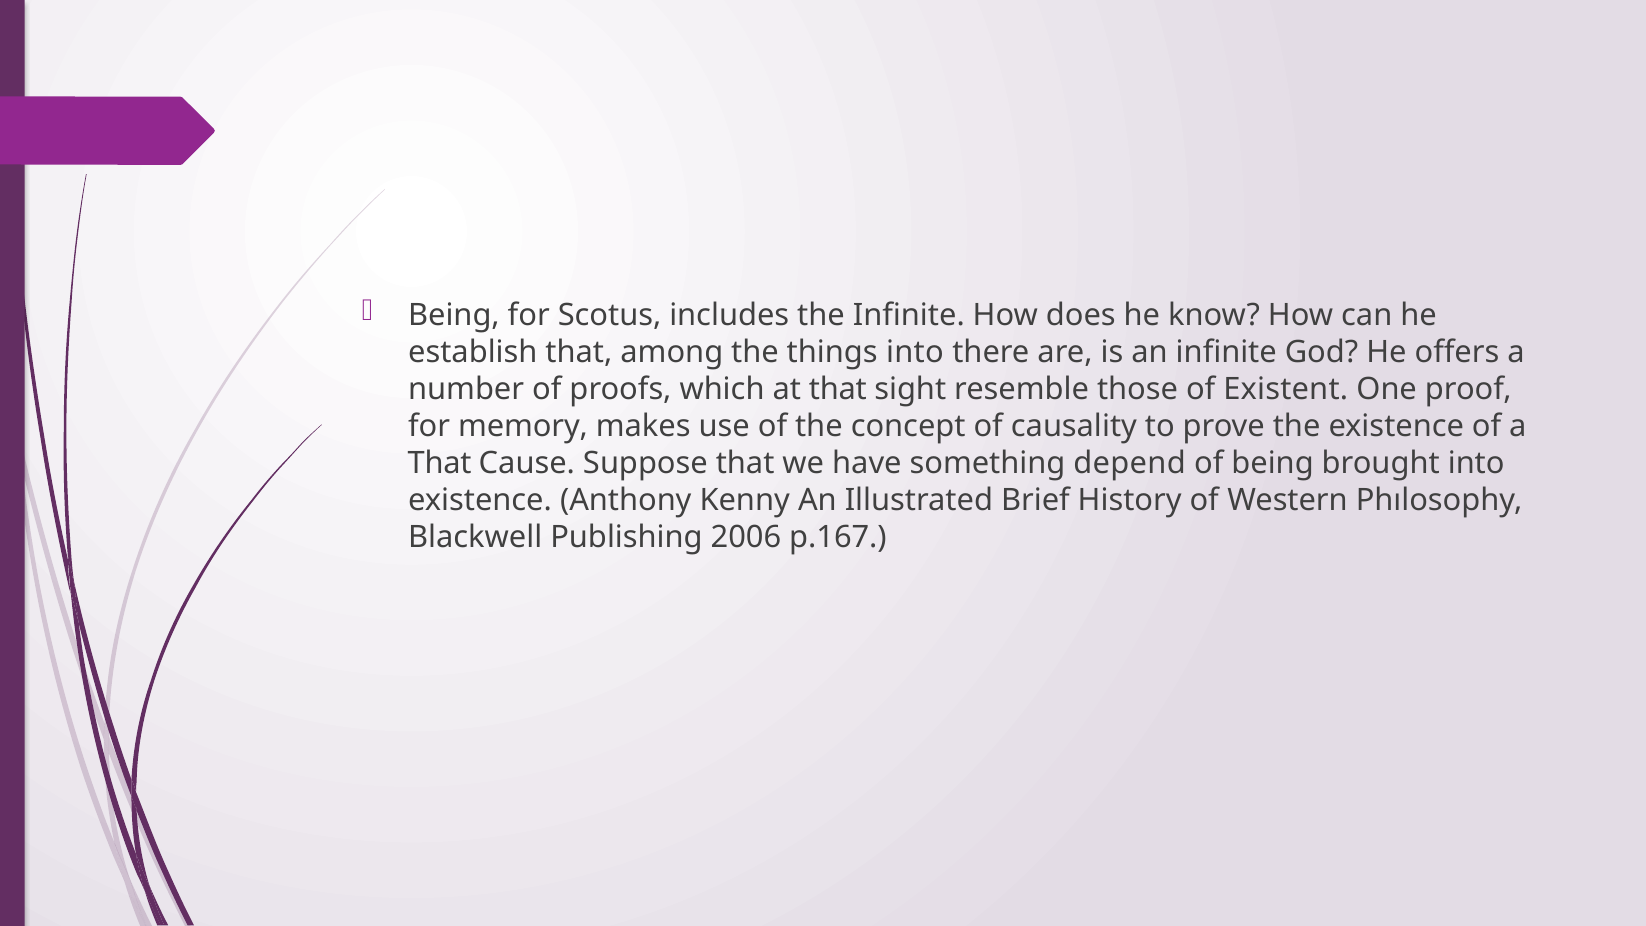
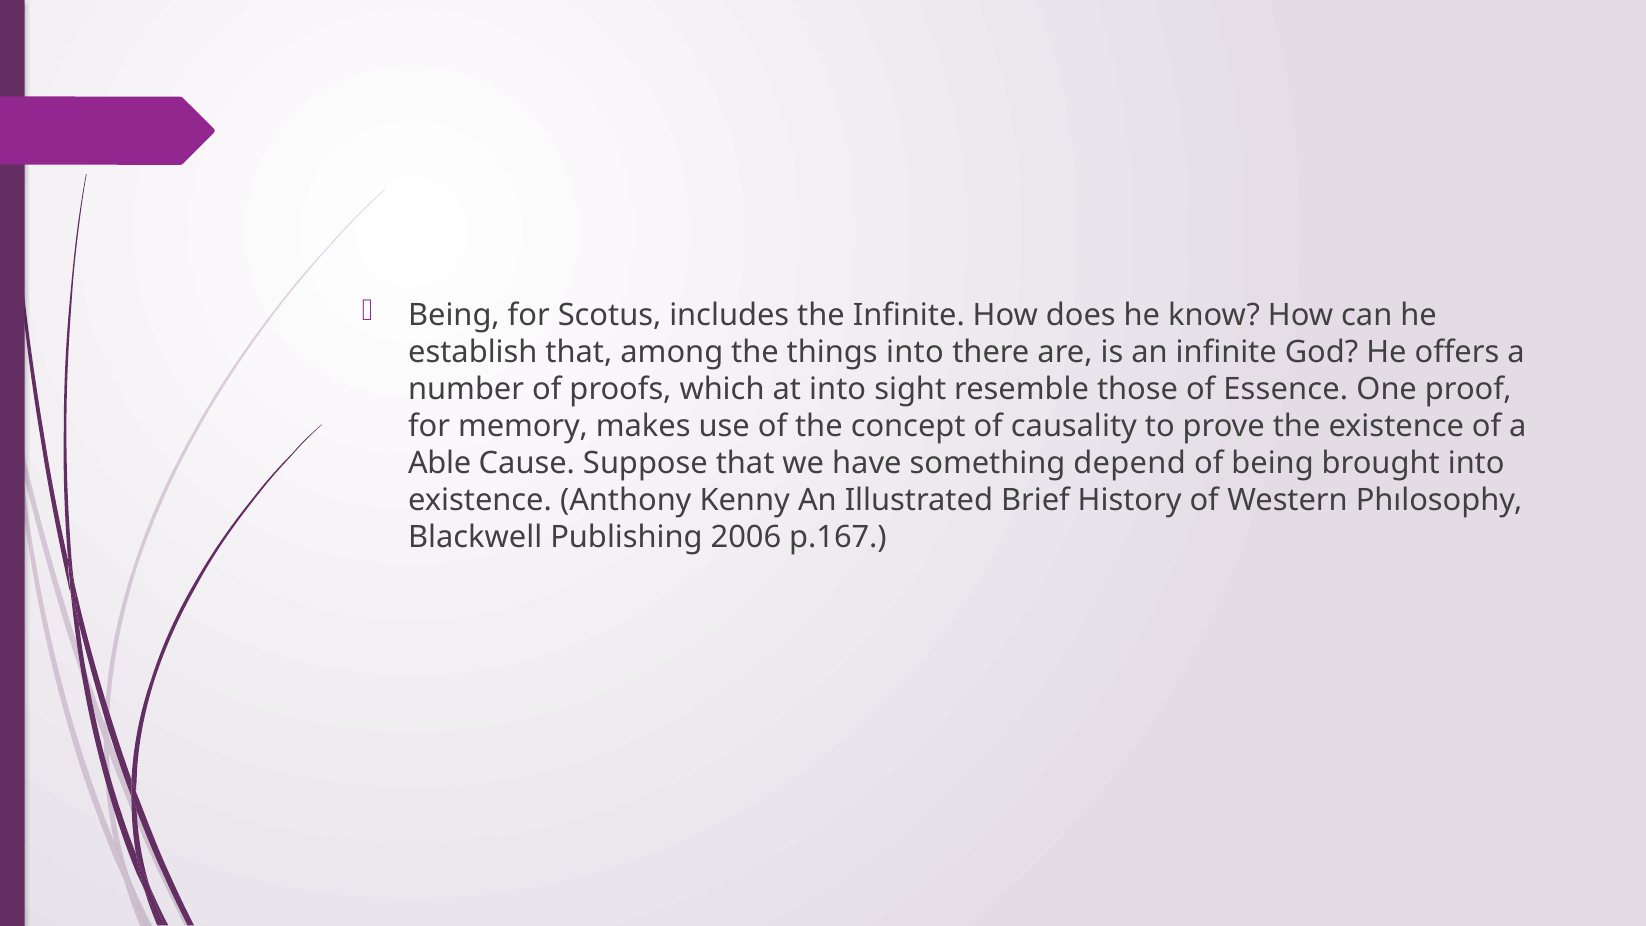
at that: that -> into (838, 389)
Existent: Existent -> Essence (1286, 389)
That: That -> Able (440, 463)
